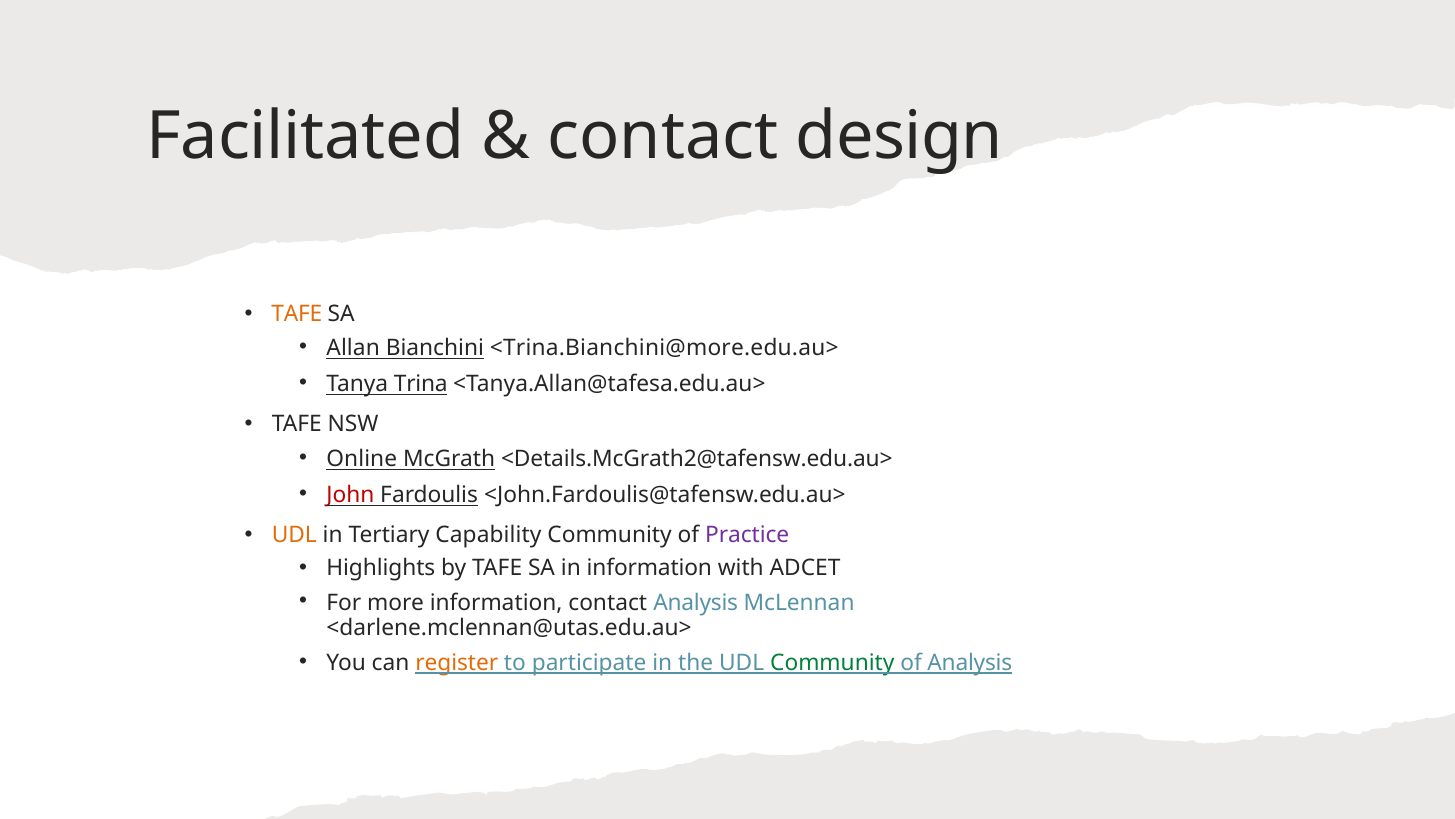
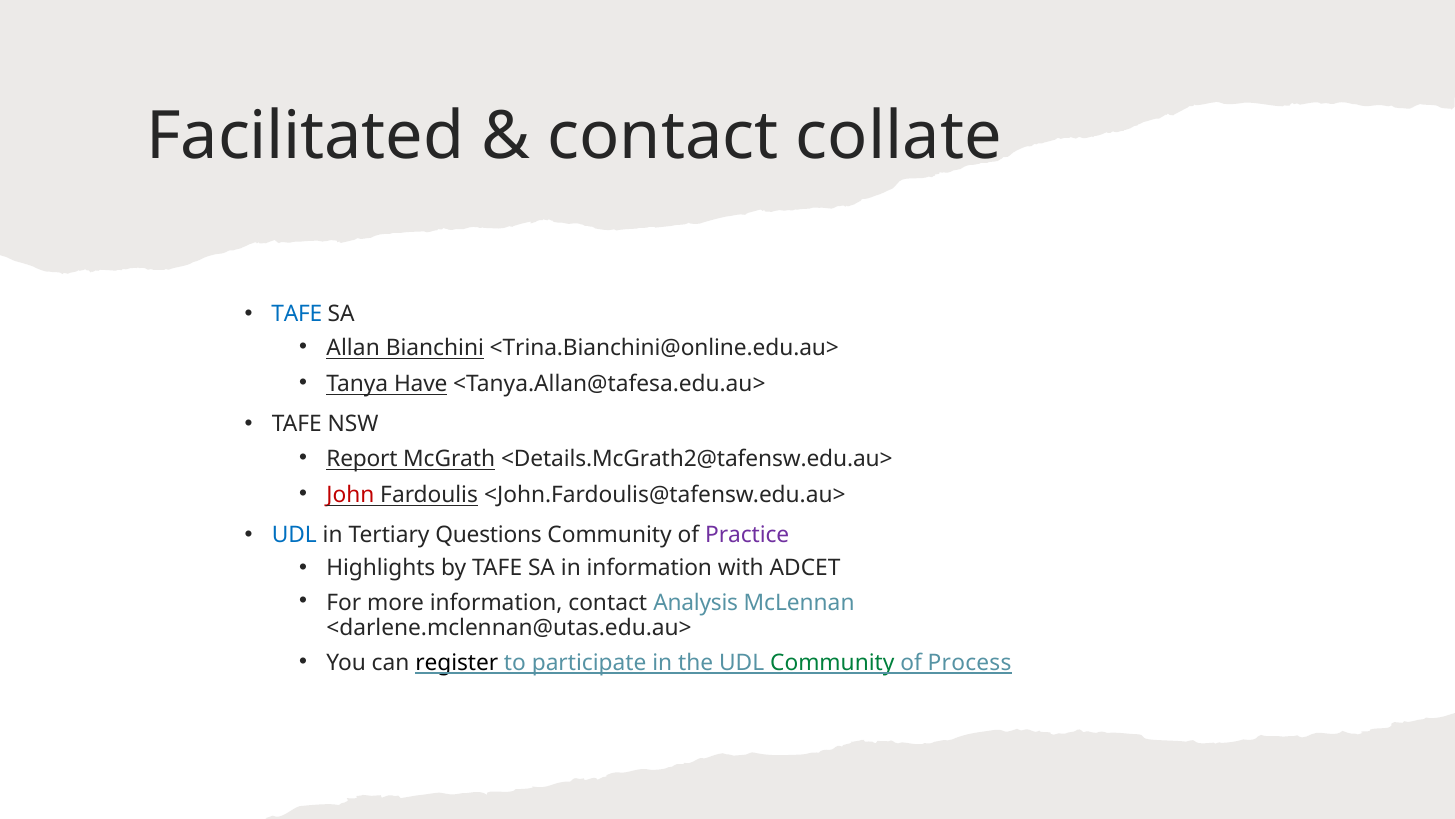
design: design -> collate (899, 136)
TAFE colour: orange -> blue (297, 313)
<Trina.Bianchini@more.edu.au>: <Trina.Bianchini@more.edu.au> -> <Trina.Bianchini@online.edu.au> (664, 348)
Trina: Trina -> Have (421, 384)
Online: Online -> Report (362, 459)
UDL colour: orange -> blue (294, 535)
Capability: Capability -> Questions (489, 535)
register colour: orange -> black (457, 662)
of Analysis: Analysis -> Process (970, 662)
